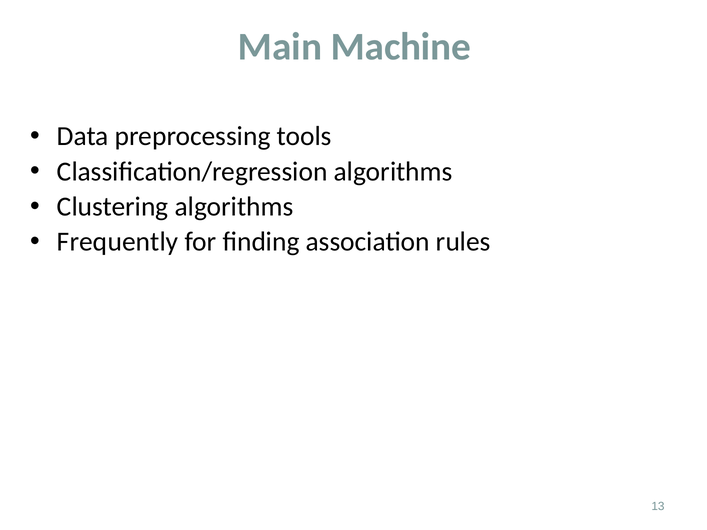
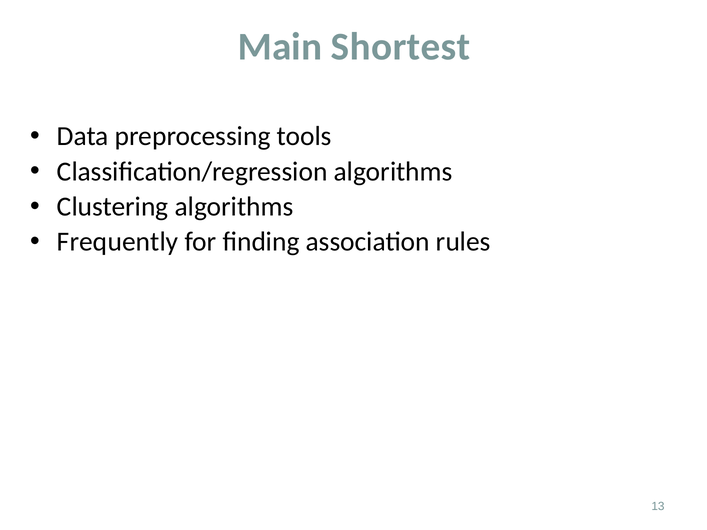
Machine: Machine -> Shortest (401, 47)
